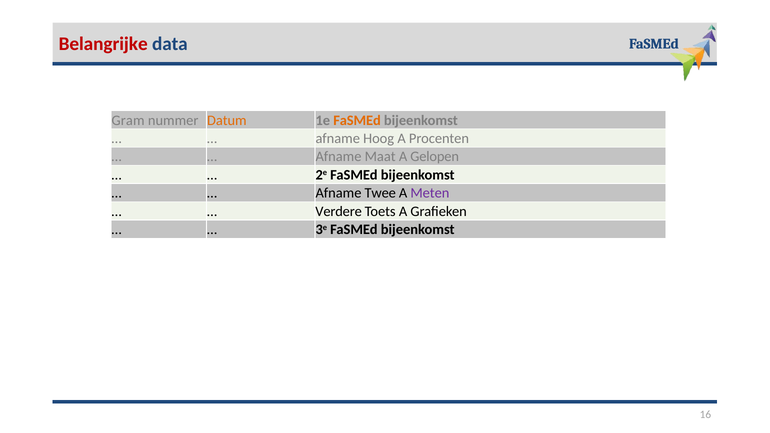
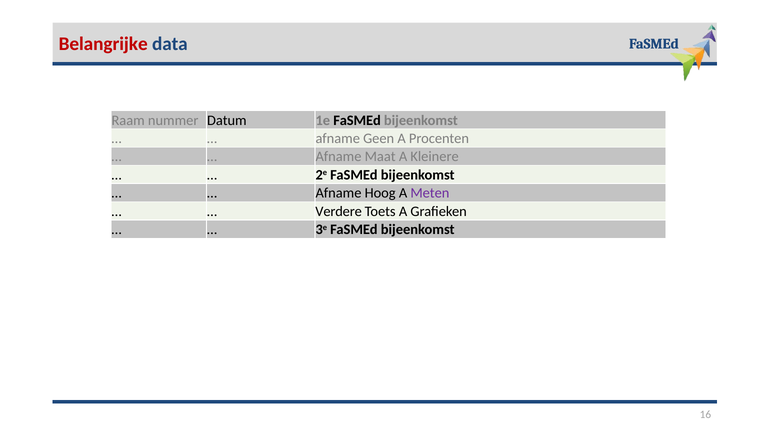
Gram: Gram -> Raam (128, 120)
Datum colour: orange -> black (227, 120)
FaSMEd colour: orange -> black (357, 120)
Hoog: Hoog -> Geen (379, 139)
Gelopen: Gelopen -> Kleinere (435, 157)
Twee: Twee -> Hoog (380, 193)
